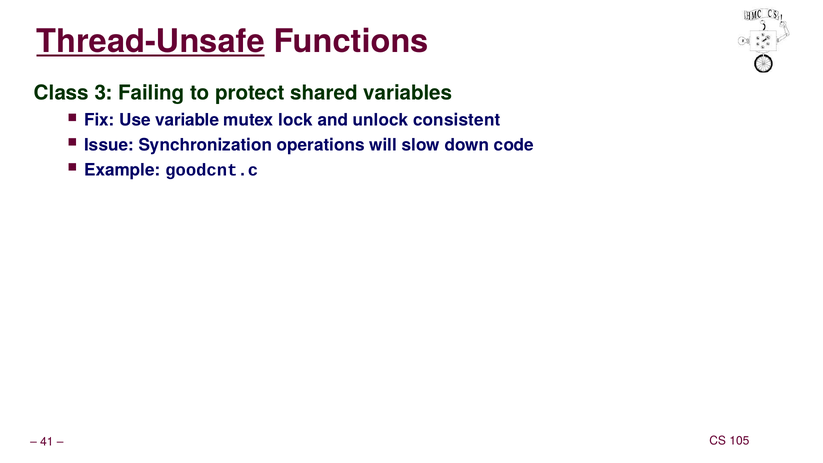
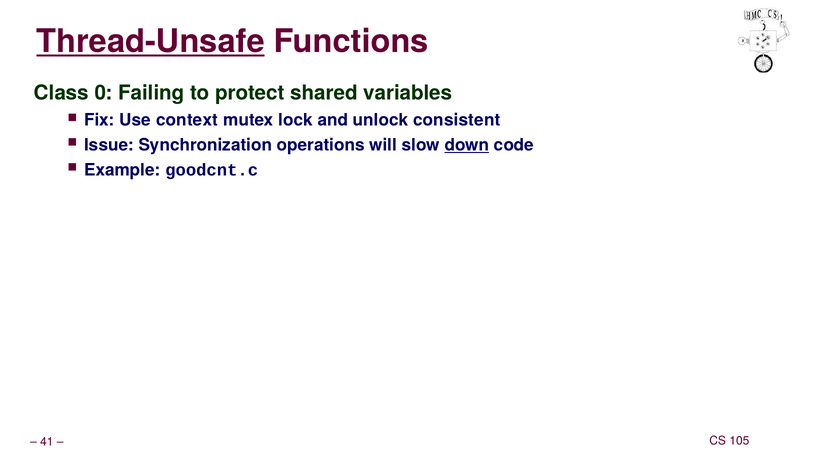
3: 3 -> 0 (104, 93)
variable: variable -> context (187, 120)
down underline: none -> present (467, 145)
